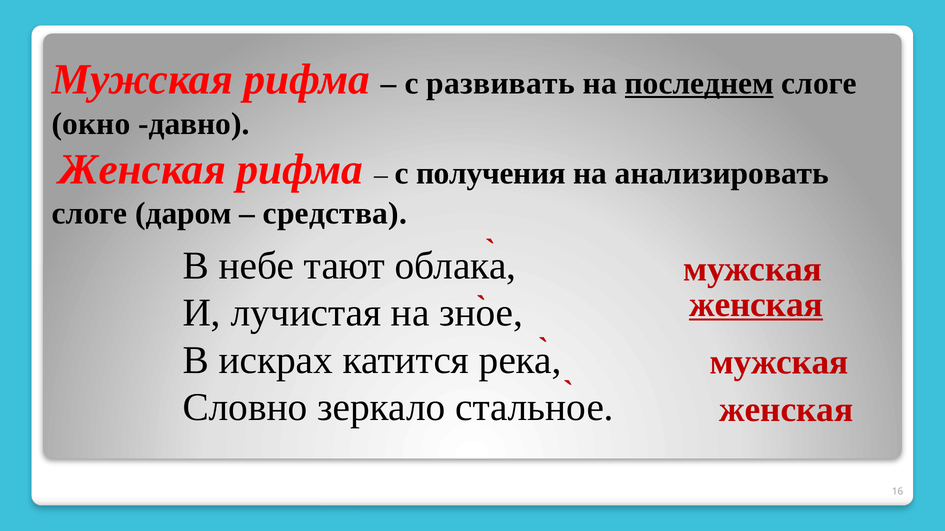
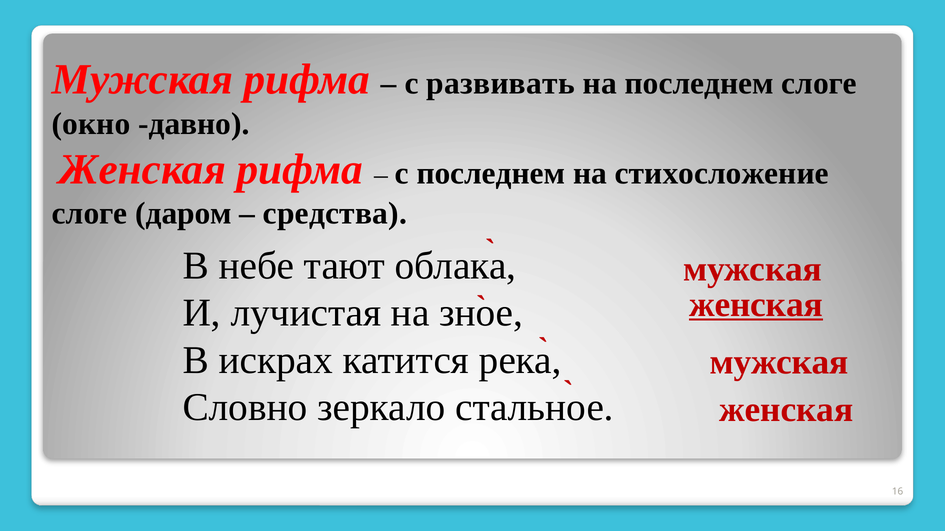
последнем underline: present -> none (699, 84)
с получения: получения -> последнем (491, 173)
анализировать: анализировать -> стихосложение (722, 173)
